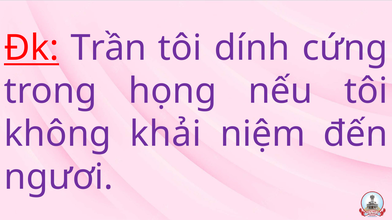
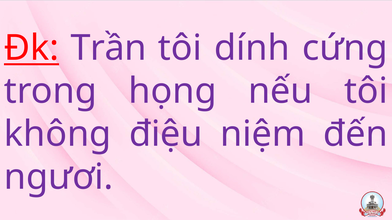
khải: khải -> điệu (166, 134)
